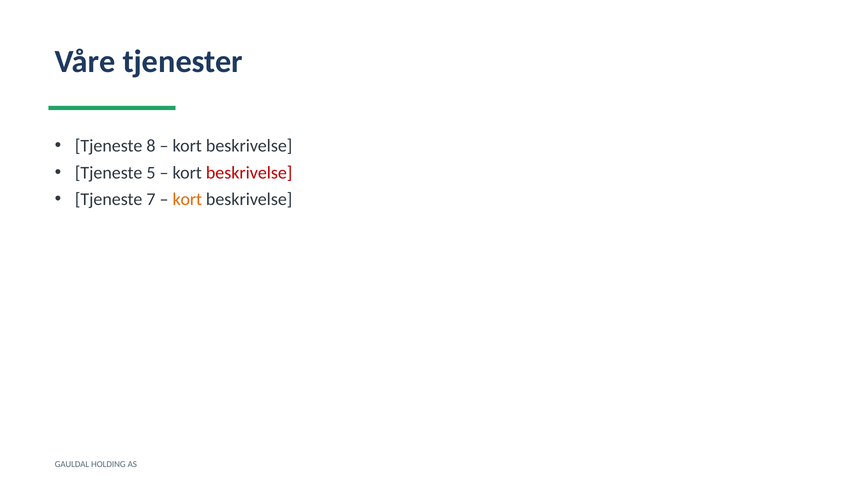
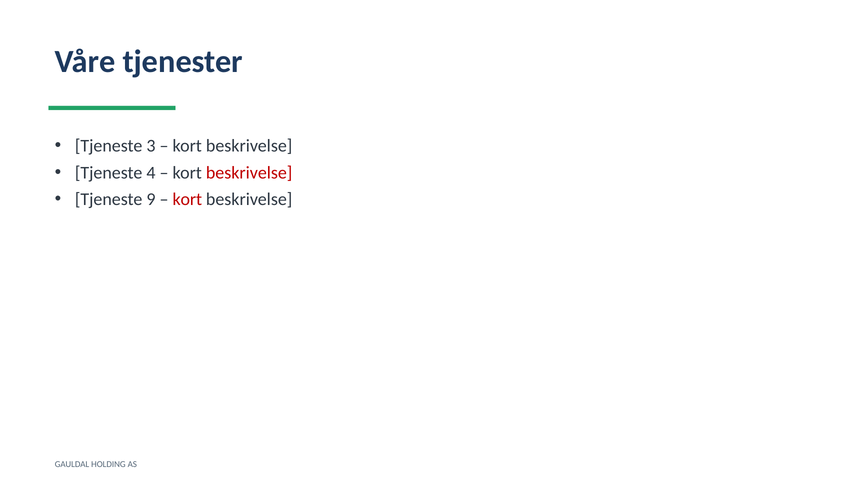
8: 8 -> 3 (151, 146)
5: 5 -> 4 (151, 173)
7: 7 -> 9 (151, 200)
kort colour: orange -> red (187, 200)
